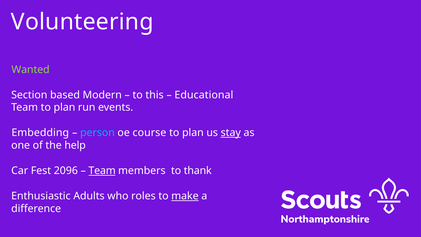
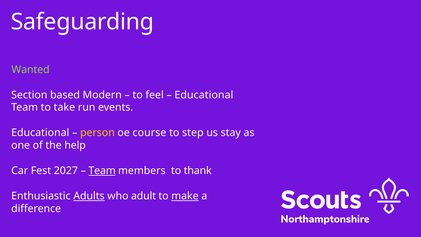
Volunteering: Volunteering -> Safeguarding (82, 22)
this: this -> feel (155, 95)
Team to plan: plan -> take (64, 107)
Embedding: Embedding -> Educational (40, 133)
person colour: light blue -> yellow (97, 133)
plan: plan -> step (193, 133)
stay underline: present -> none (231, 133)
2096: 2096 -> 2027 (66, 171)
Adults underline: none -> present (89, 196)
roles: roles -> adult (144, 196)
